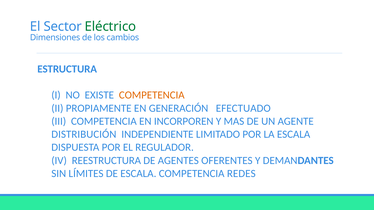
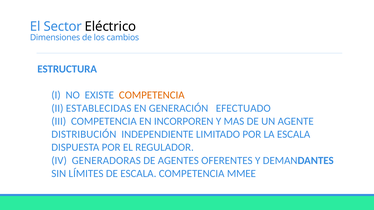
Eléctrico colour: green -> black (110, 27)
PROPIAMENTE: PROPIAMENTE -> ESTABLECIDAS (99, 108)
REESTRUCTURA: REESTRUCTURA -> GENERADORAS (106, 161)
REDES: REDES -> MMEE (241, 174)
